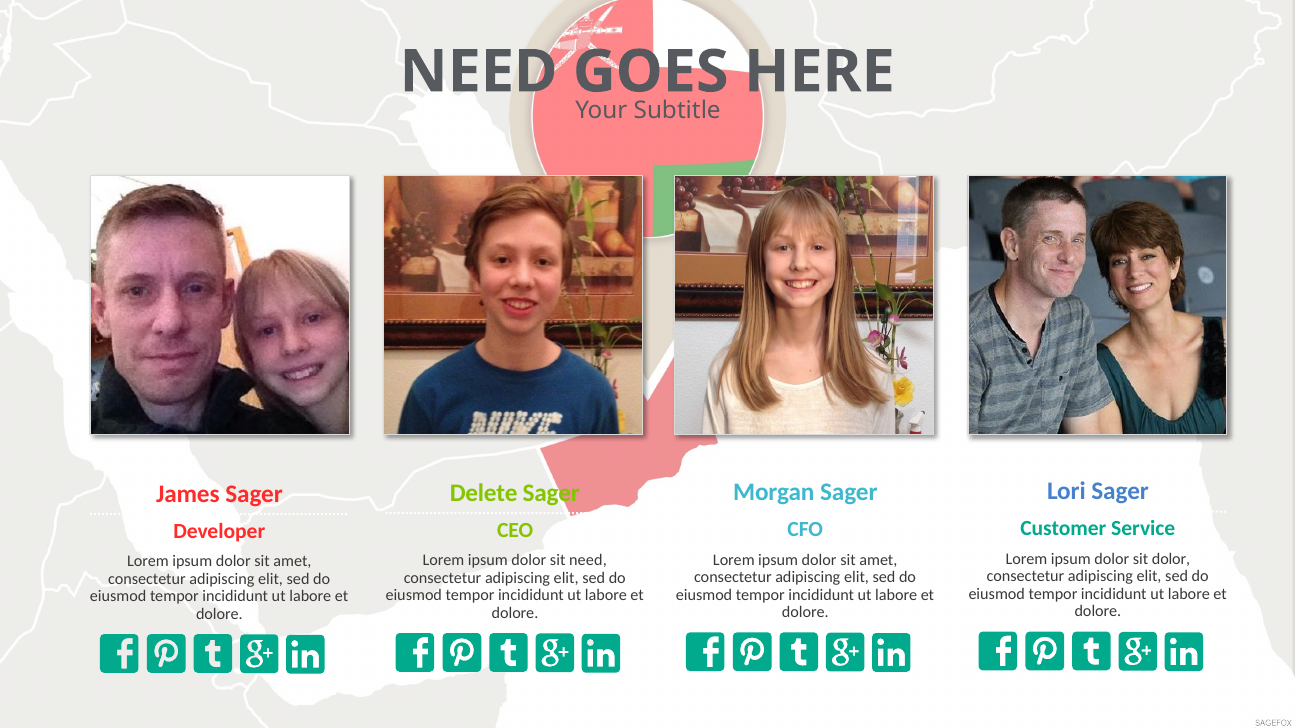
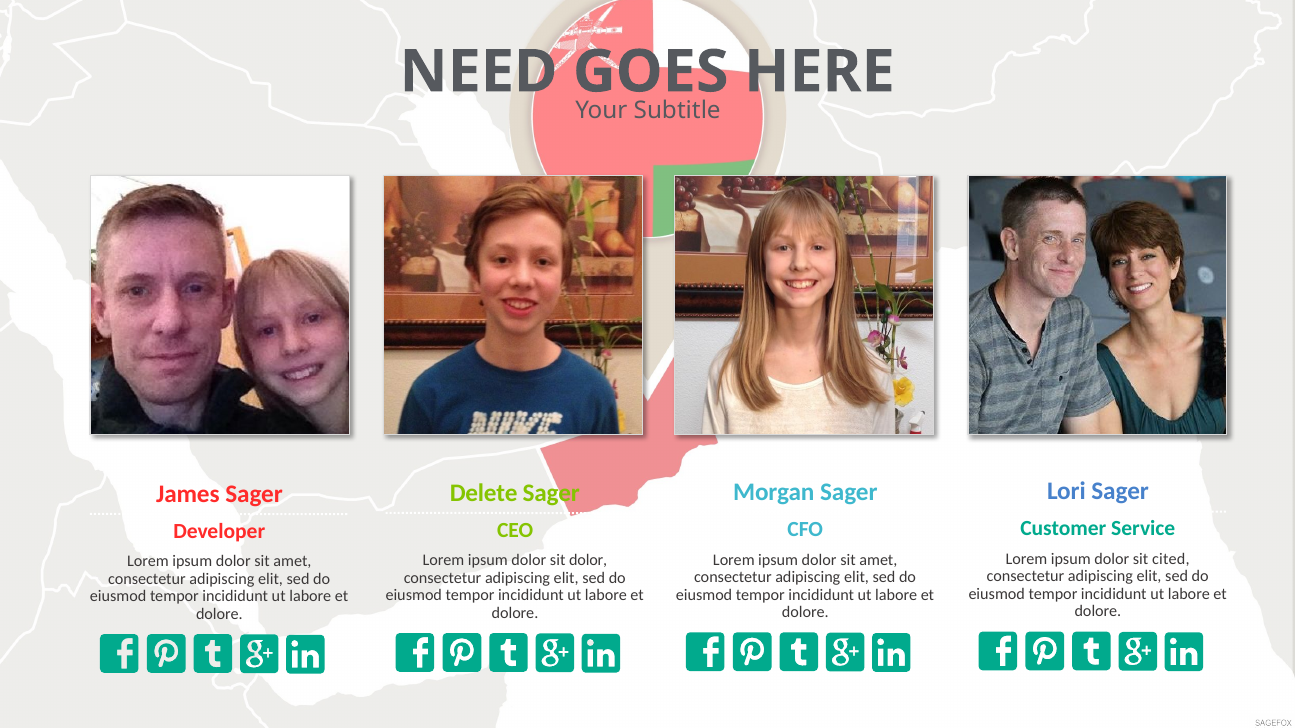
sit dolor: dolor -> cited (1171, 559)
sit need: need -> dolor (588, 561)
